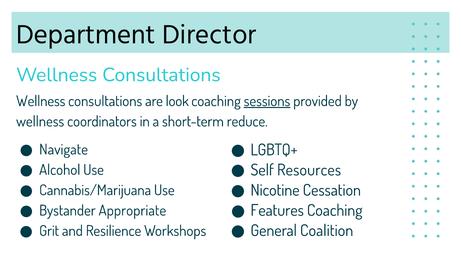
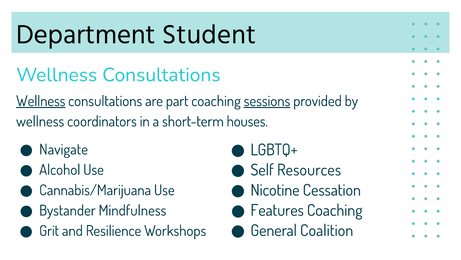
Director: Director -> Student (209, 34)
Wellness underline: none -> present (41, 101)
look: look -> part (177, 101)
reduce: reduce -> houses (247, 121)
Appropriate: Appropriate -> Mindfulness (132, 210)
